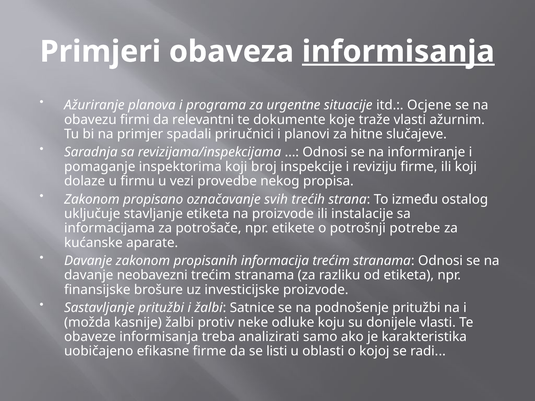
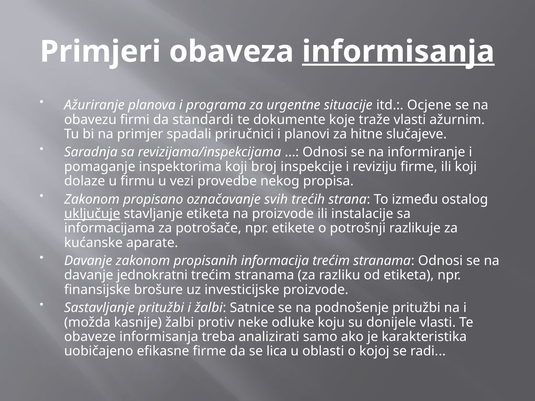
relevantni: relevantni -> standardi (203, 120)
uključuje underline: none -> present (92, 214)
potrebe: potrebe -> razlikuje (415, 228)
neobavezni: neobavezni -> jednokratni (152, 275)
listi: listi -> lica (277, 351)
